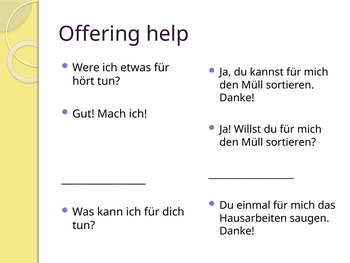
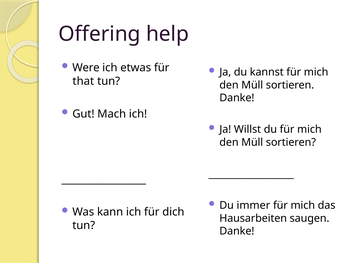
hört: hört -> that (83, 81)
einmal: einmal -> immer (253, 205)
